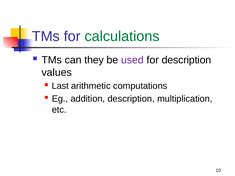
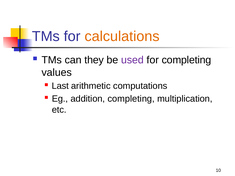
calculations colour: green -> orange (122, 36)
for description: description -> completing (186, 60)
addition description: description -> completing (131, 99)
